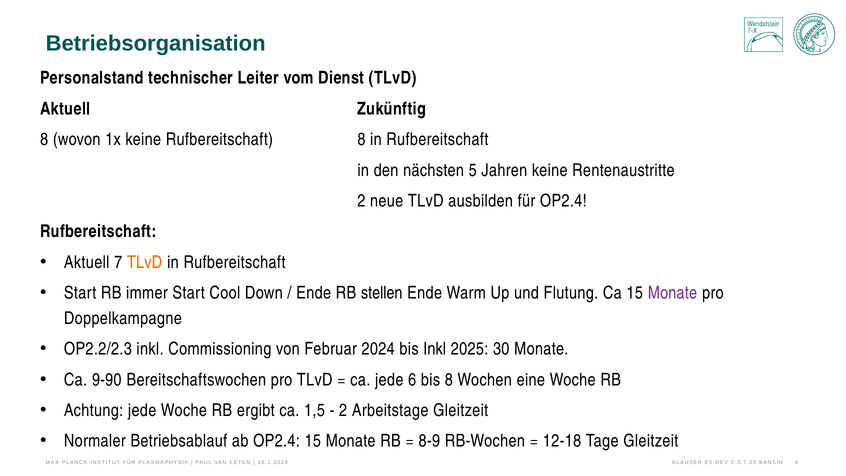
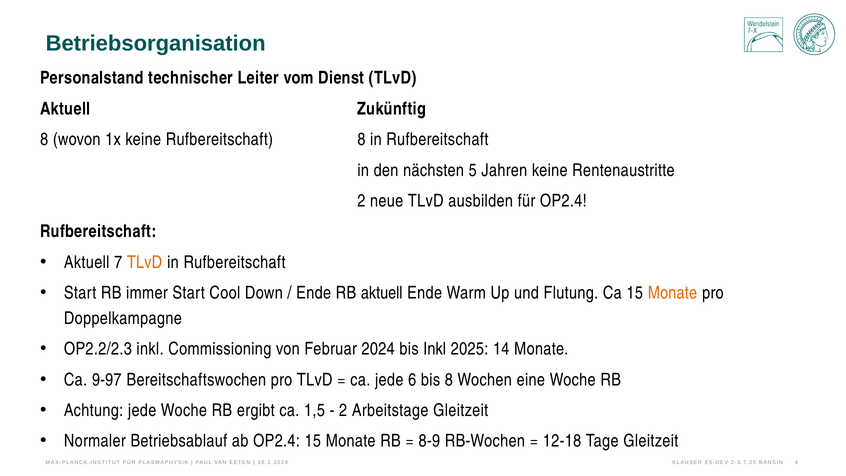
RB stellen: stellen -> aktuell (382, 293)
Monate colour: purple -> orange (672, 293)
30: 30 -> 14 (501, 349)
9-90: 9-90 -> 9-97 (107, 380)
